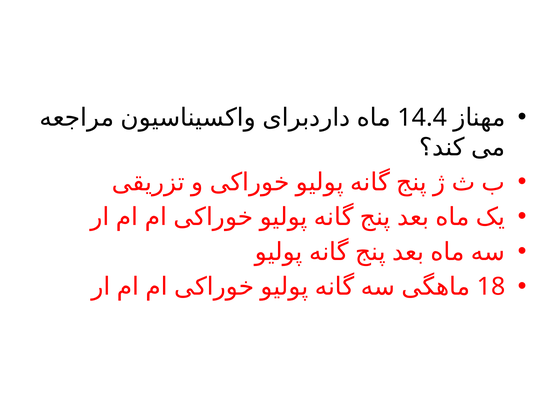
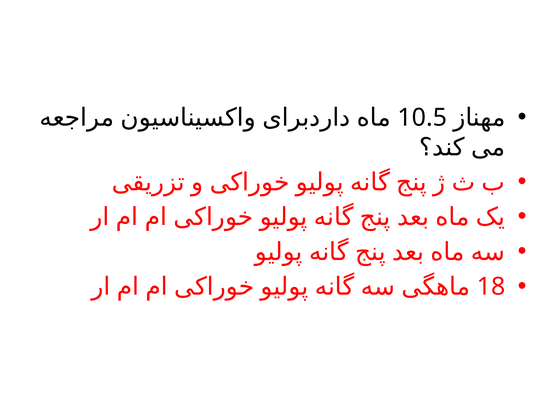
14.4: 14.4 -> 10.5 (422, 117)
